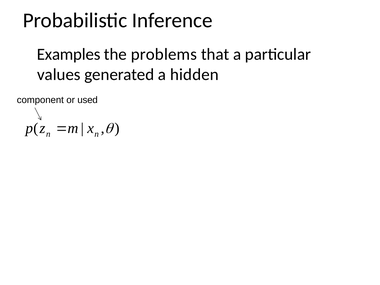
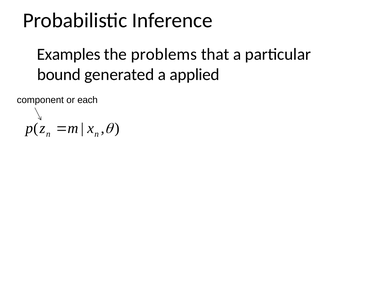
values: values -> bound (59, 75)
hidden: hidden -> applied (195, 75)
used: used -> each (88, 100)
